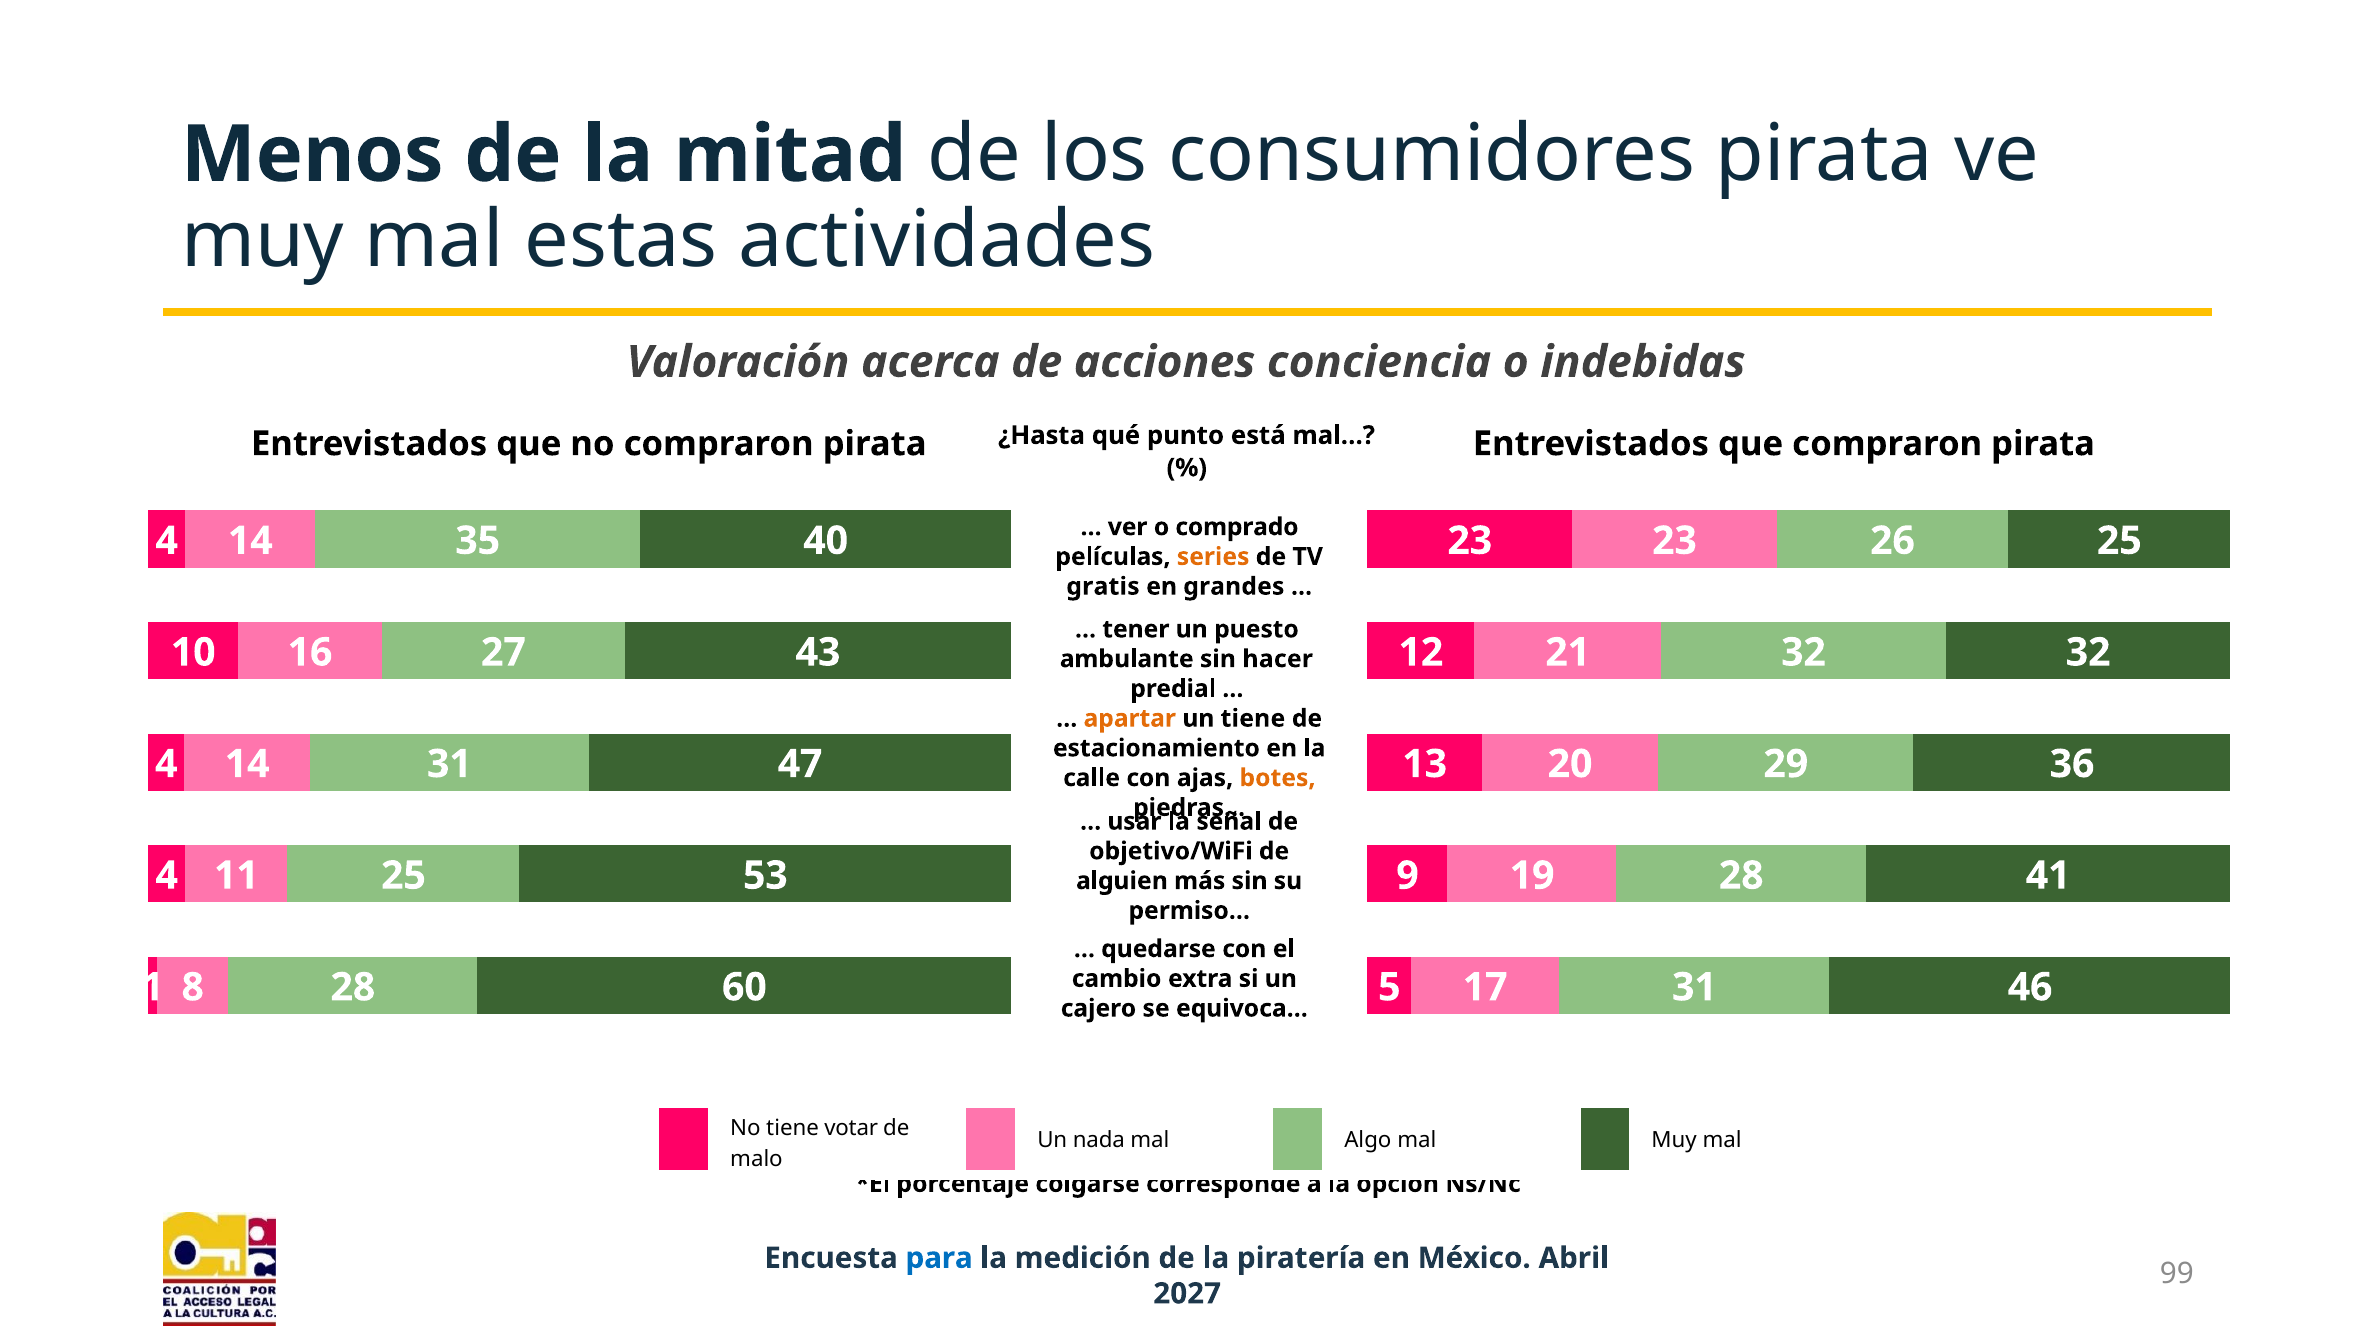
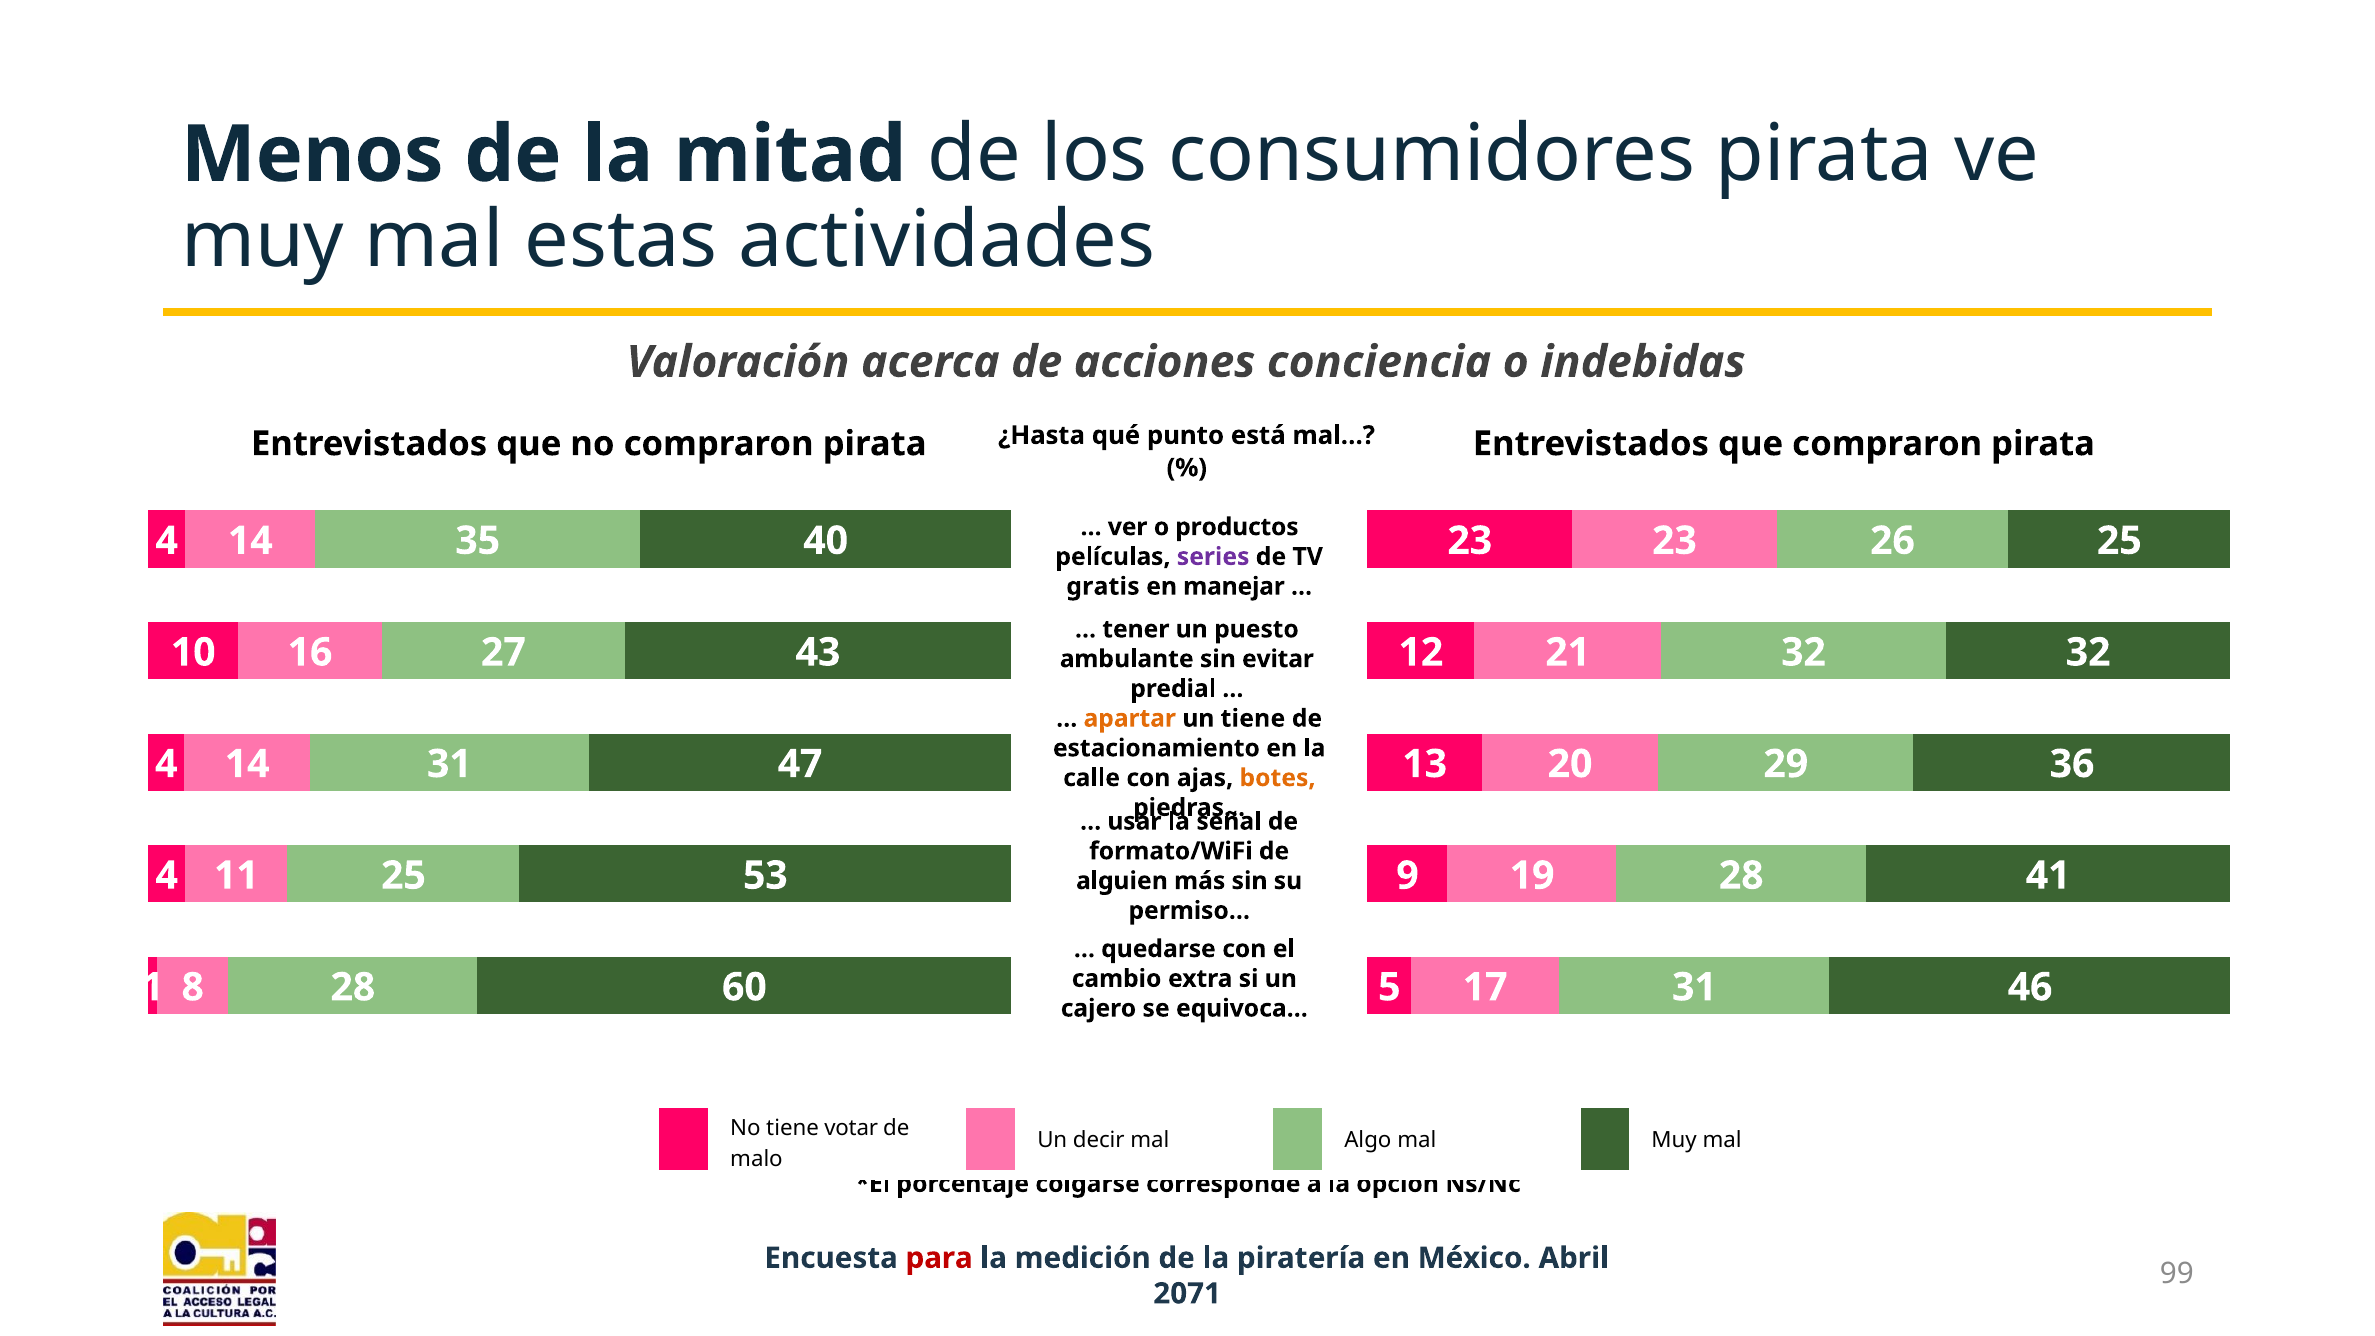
comprado: comprado -> productos (1237, 527)
series colour: orange -> purple (1213, 557)
grandes: grandes -> manejar (1234, 586)
hacer: hacer -> evitar (1278, 659)
objetivo/WiFi: objetivo/WiFi -> formato/WiFi (1171, 851)
nada: nada -> decir (1099, 1140)
para colour: blue -> red (939, 1258)
2027: 2027 -> 2071 (1187, 1294)
